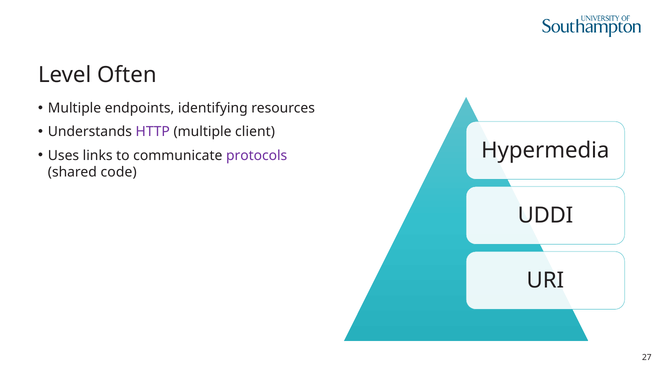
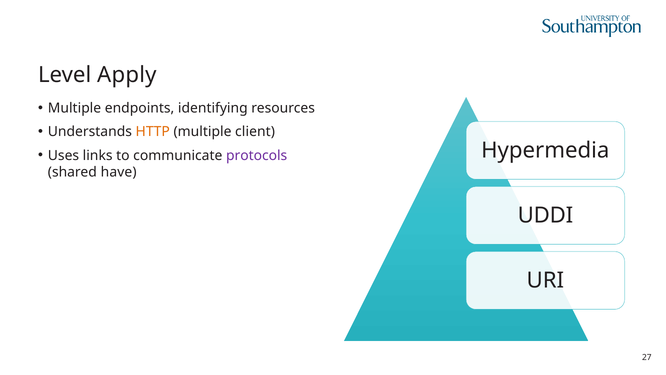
Often: Often -> Apply (127, 75)
HTTP colour: purple -> orange (153, 132)
code: code -> have (119, 172)
